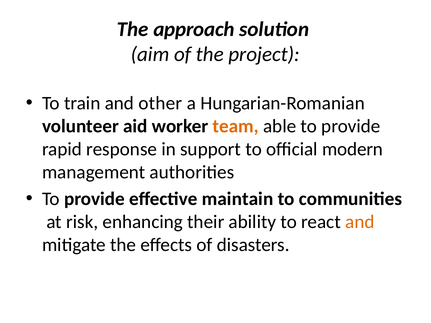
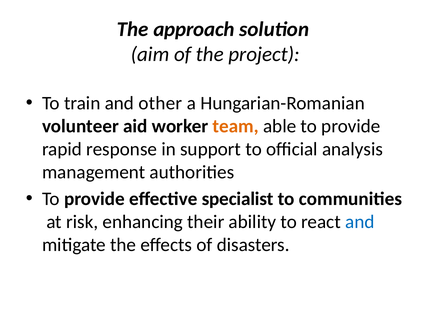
modern: modern -> analysis (352, 149)
maintain: maintain -> specialist (238, 199)
and colour: orange -> blue (360, 222)
